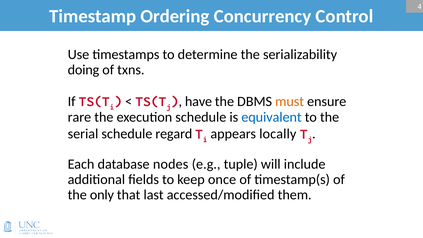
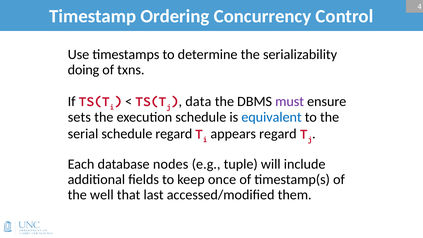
have: have -> data (198, 101)
must colour: orange -> purple (290, 101)
rare: rare -> sets (79, 117)
appears locally: locally -> regard (278, 134)
only: only -> well (102, 195)
